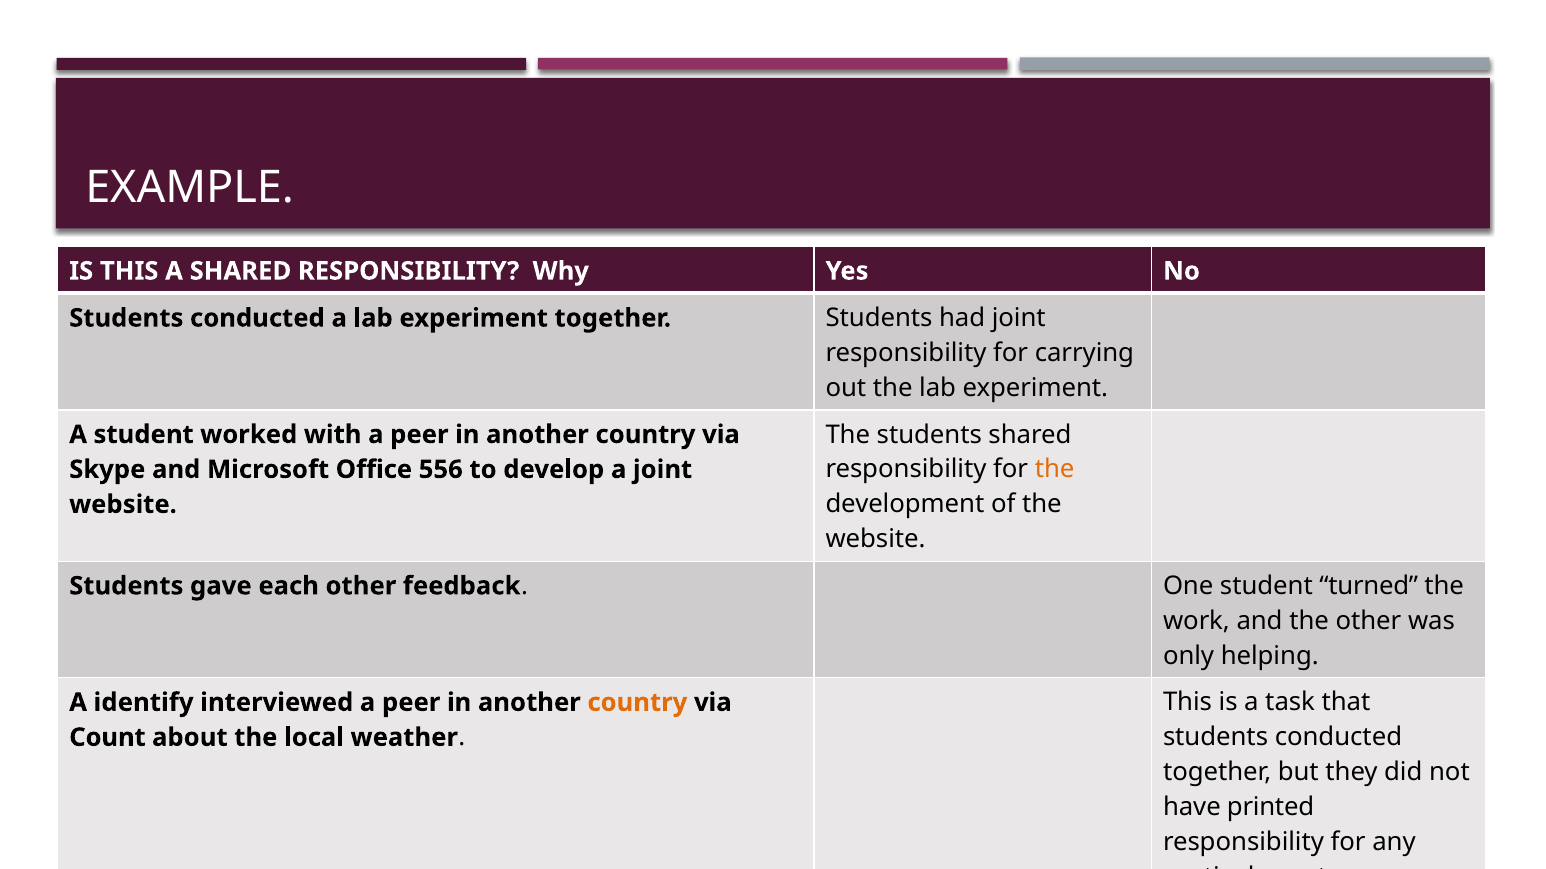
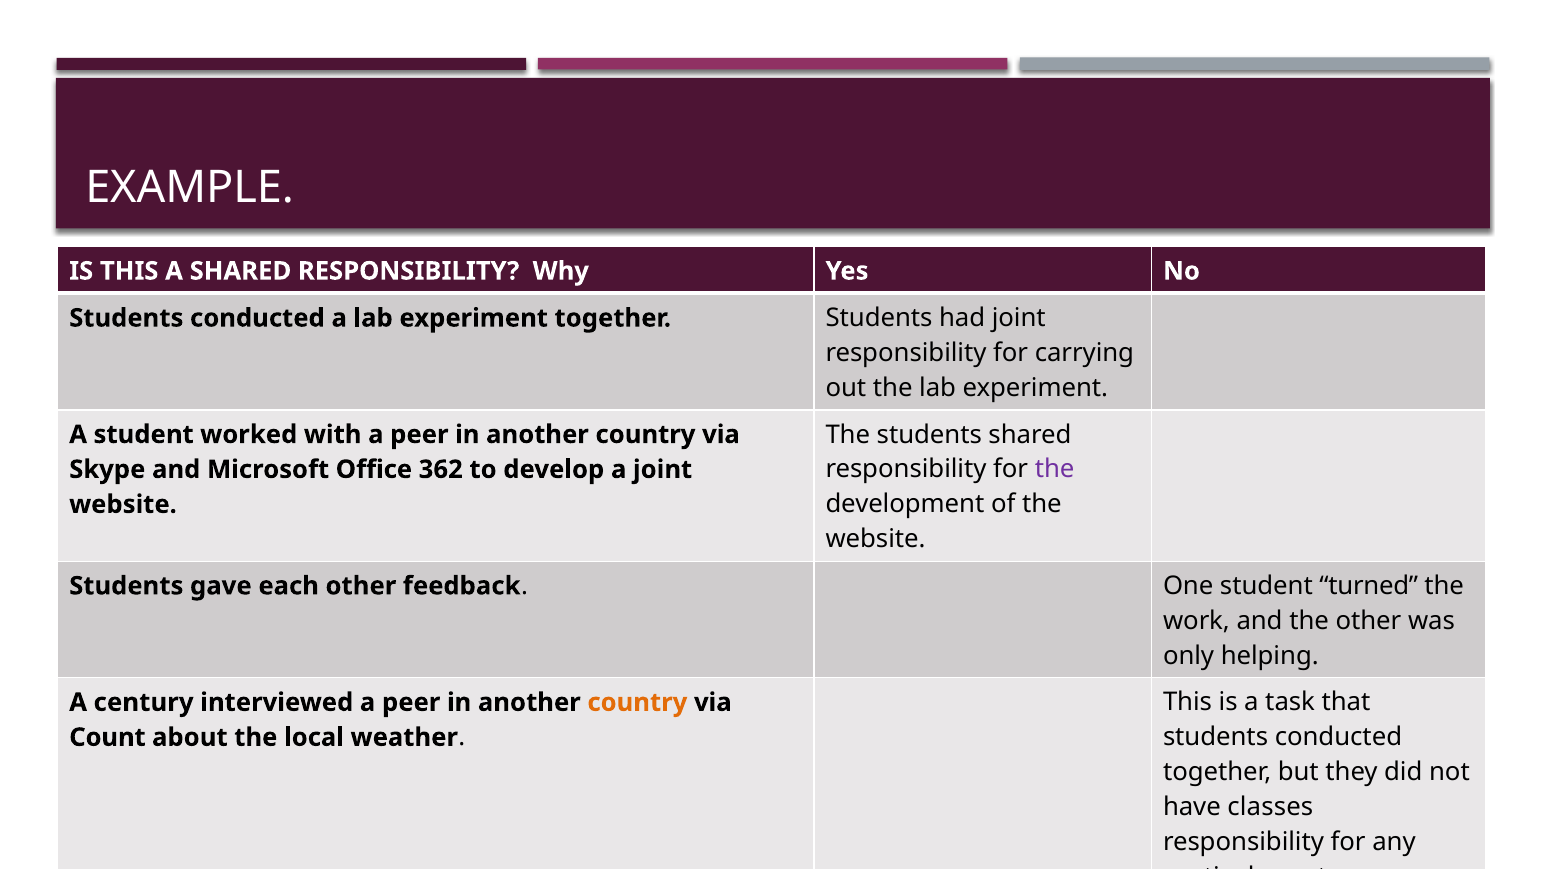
the colour: orange -> purple (1055, 470)
556: 556 -> 362 (441, 470)
identify: identify -> century (144, 703)
printed: printed -> classes (1270, 808)
